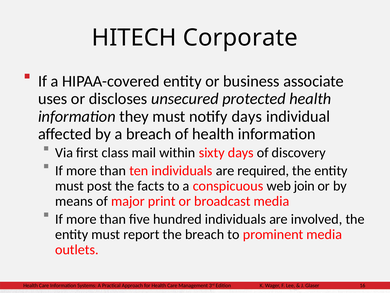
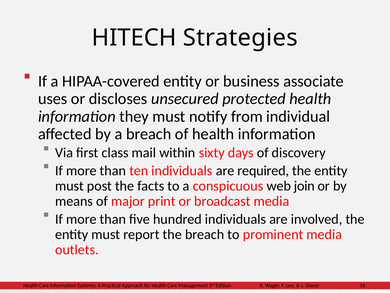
Corporate: Corporate -> Strategies (240, 38)
notify days: days -> from (247, 116)
